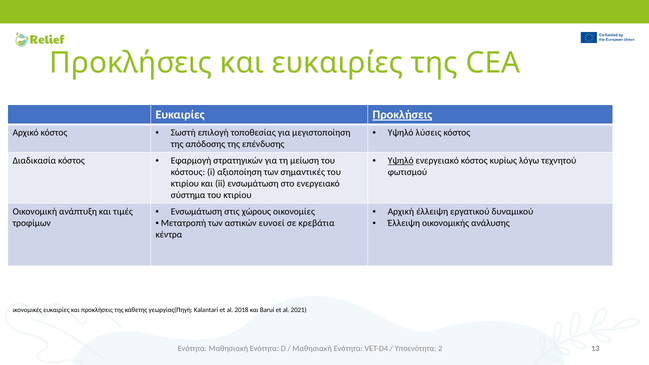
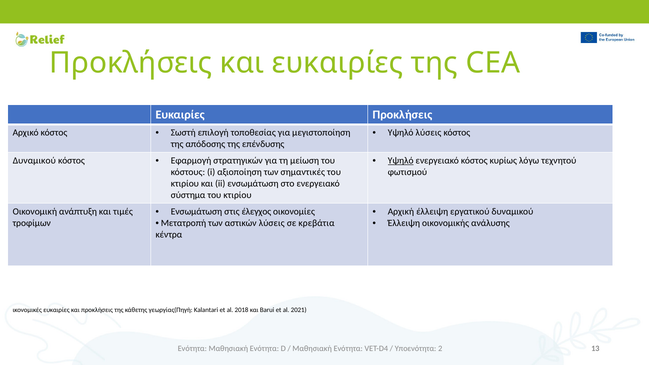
Προκλήσεις underline: present -> none (402, 115)
Διαδικασία: Διαδικασία -> Δυναμικού (34, 161)
χώρους: χώρους -> έλεγχος (256, 212)
αστικών ευνοεί: ευνοεί -> λύσεις (272, 223)
